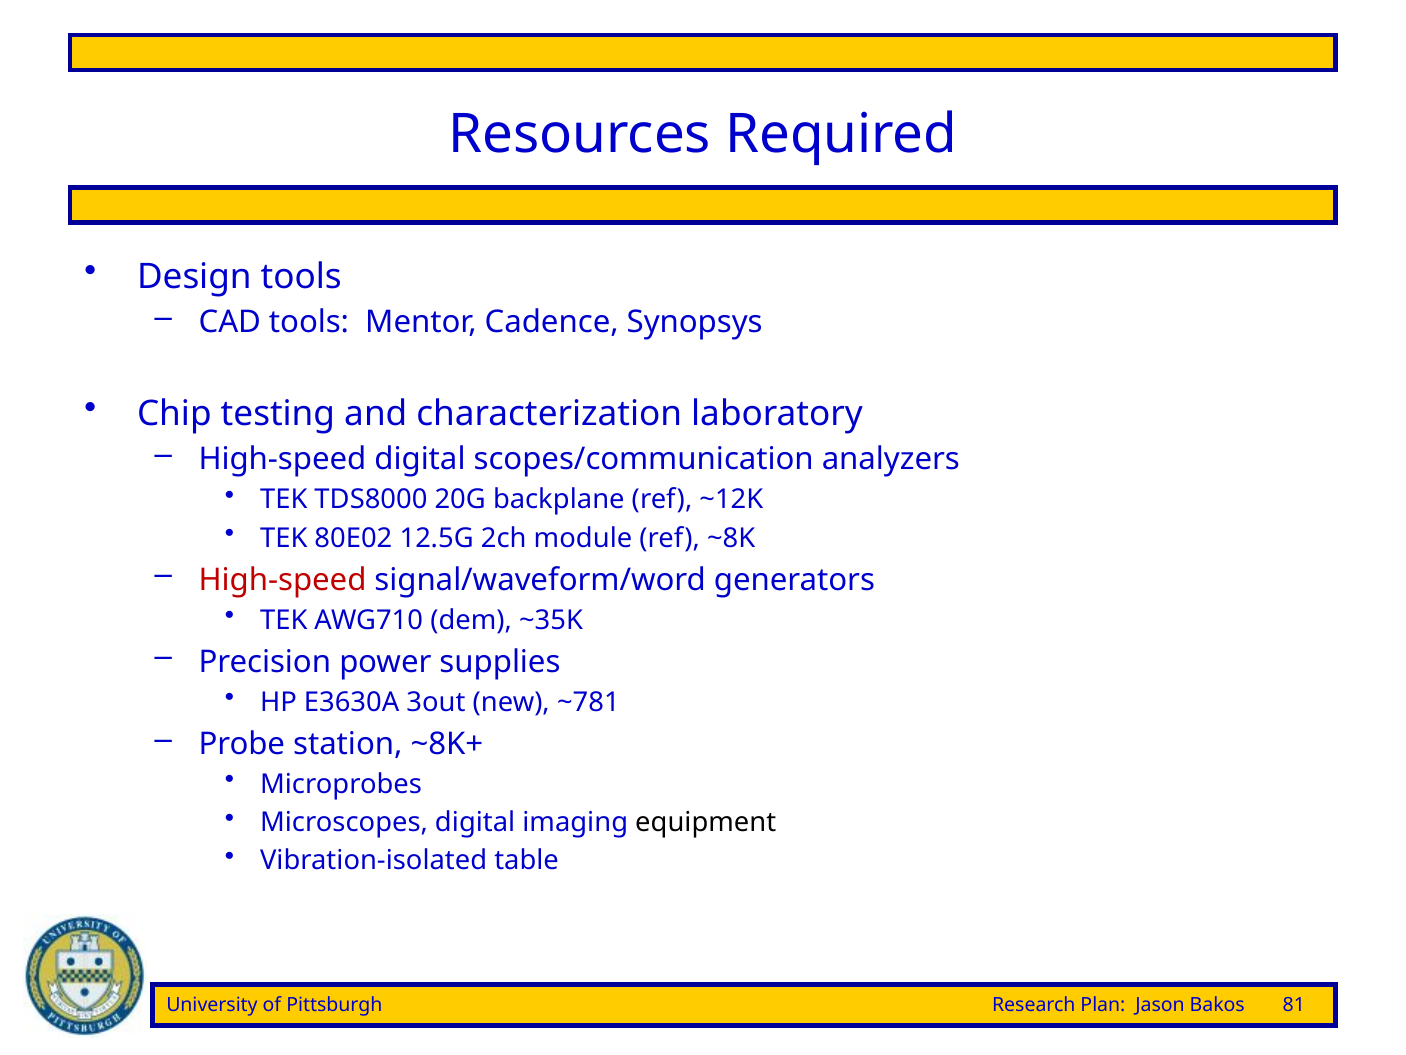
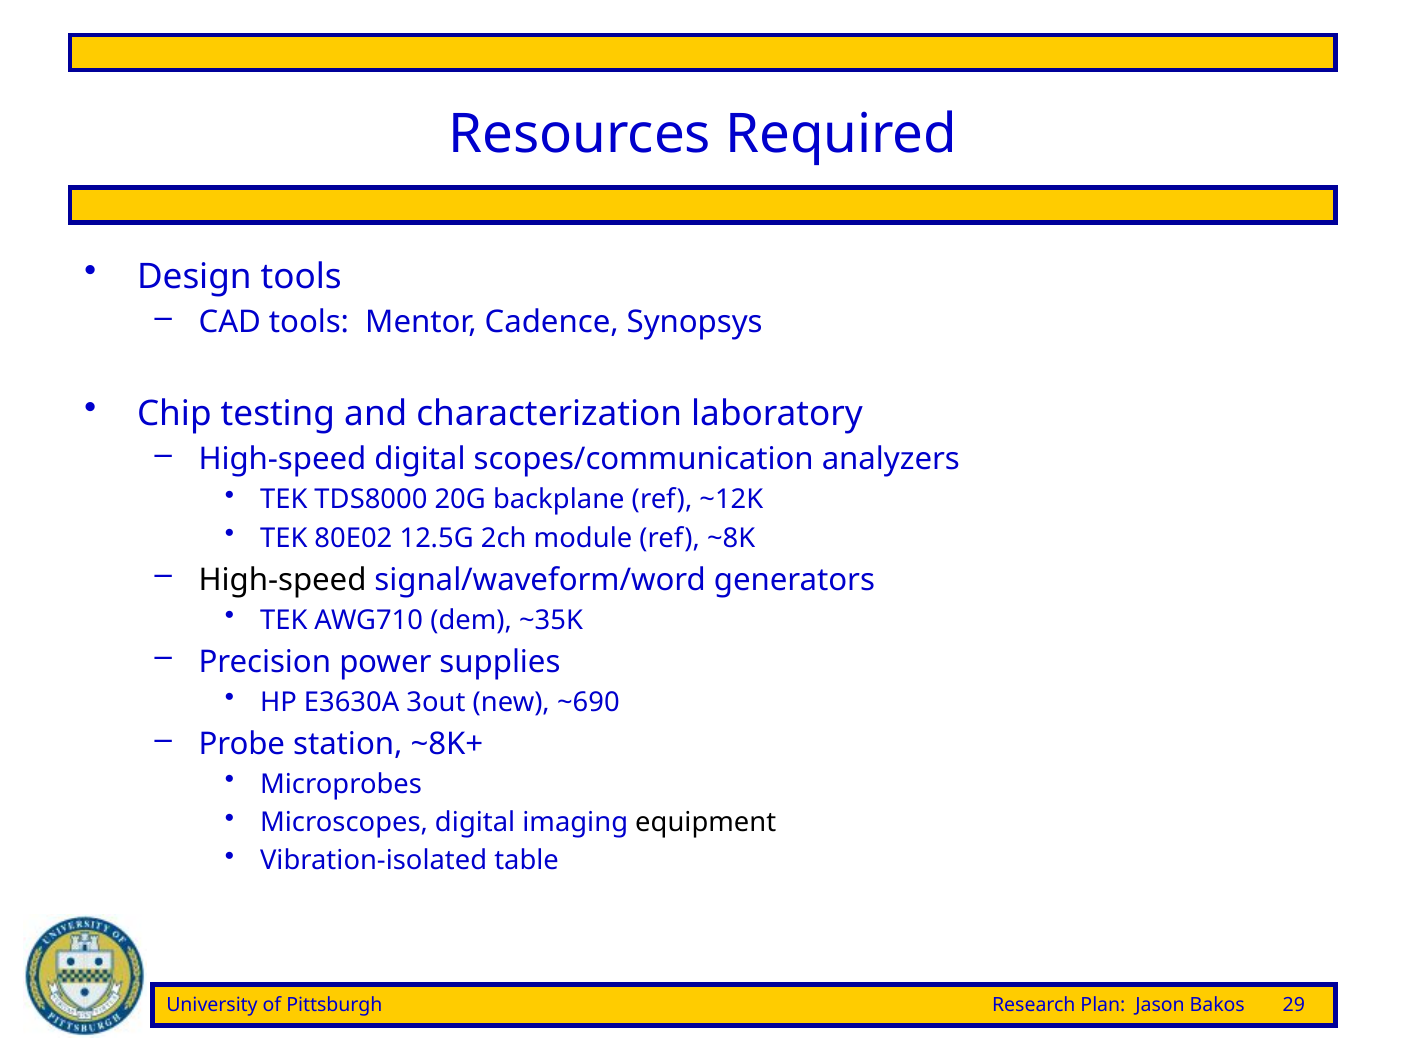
High-speed colour: red -> black (283, 579)
~781: ~781 -> ~690 (588, 702)
81: 81 -> 29 (1294, 1004)
